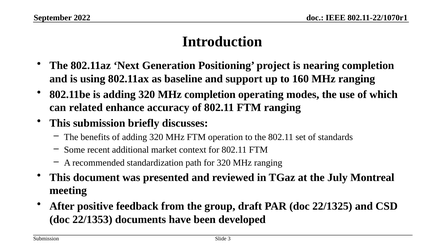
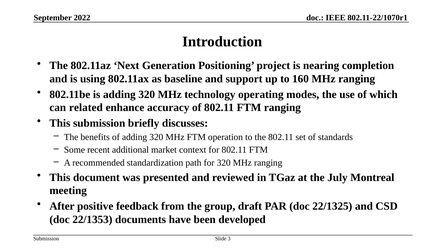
MHz completion: completion -> technology (210, 94)
